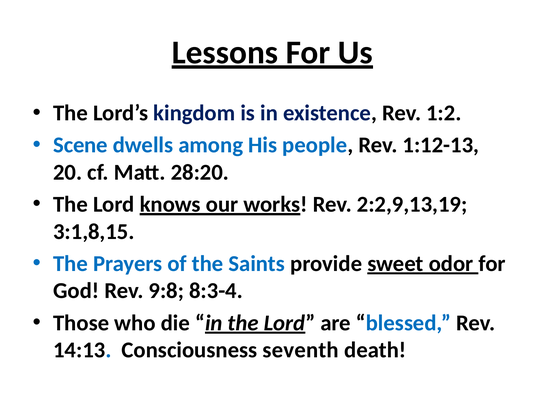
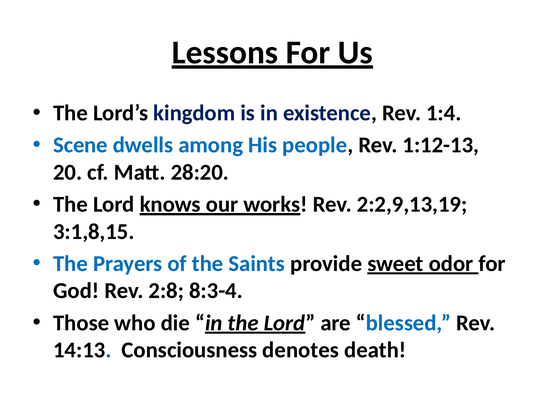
1:2: 1:2 -> 1:4 (444, 113)
9:8: 9:8 -> 2:8 (166, 291)
seventh: seventh -> denotes (301, 351)
